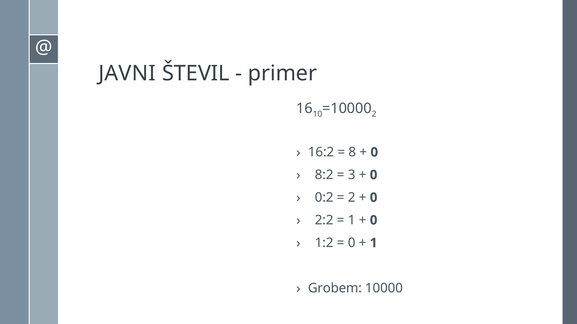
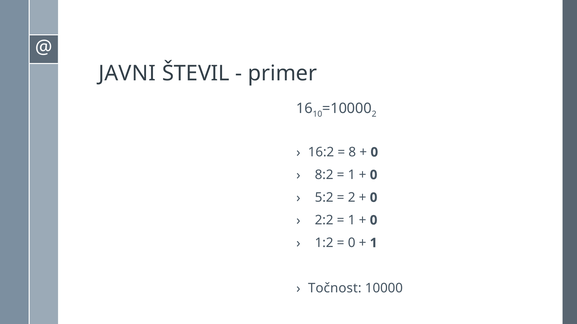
3: 3 -> 1 (352, 175)
0:2: 0:2 -> 5:2 (324, 198)
Grobem: Grobem -> Točnost (335, 289)
